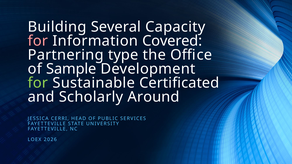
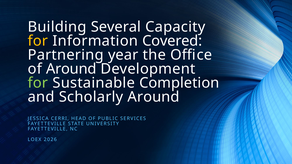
for colour: pink -> yellow (38, 41)
type: type -> year (123, 55)
of Sample: Sample -> Around (71, 69)
Certificated: Certificated -> Completion (179, 83)
